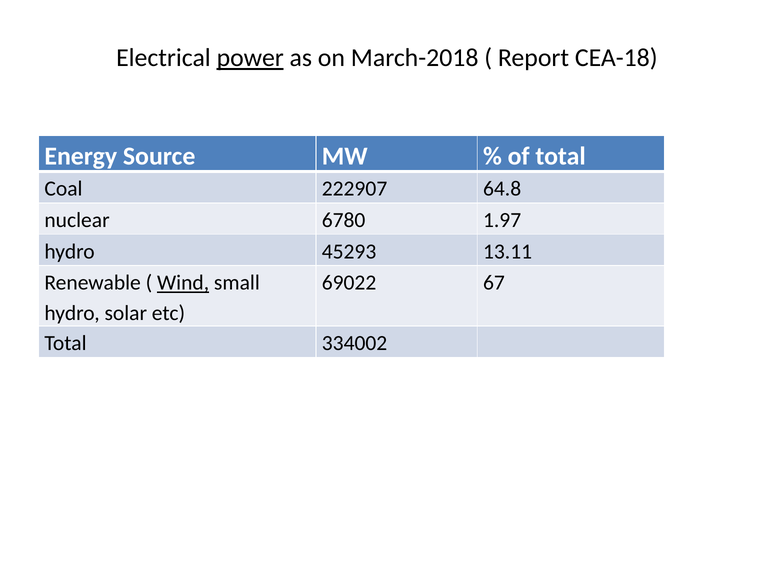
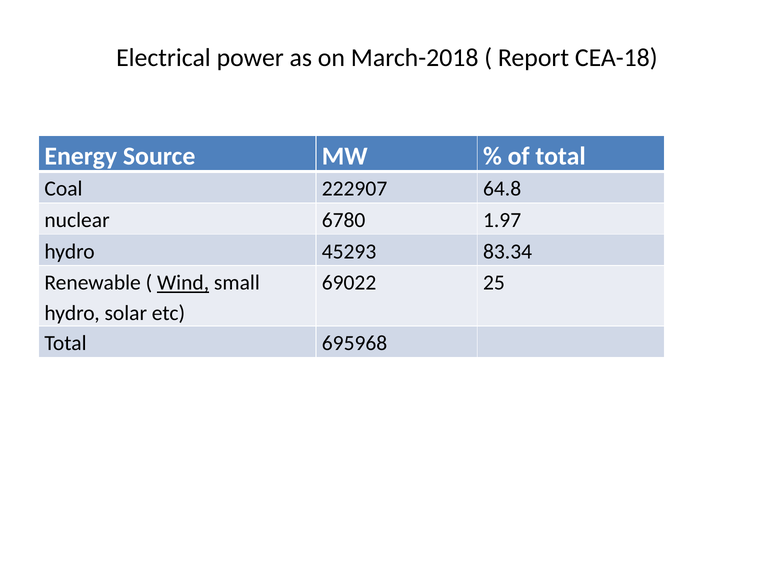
power underline: present -> none (250, 58)
13.11: 13.11 -> 83.34 (508, 252)
67: 67 -> 25 (494, 283)
334002: 334002 -> 695968 (355, 344)
